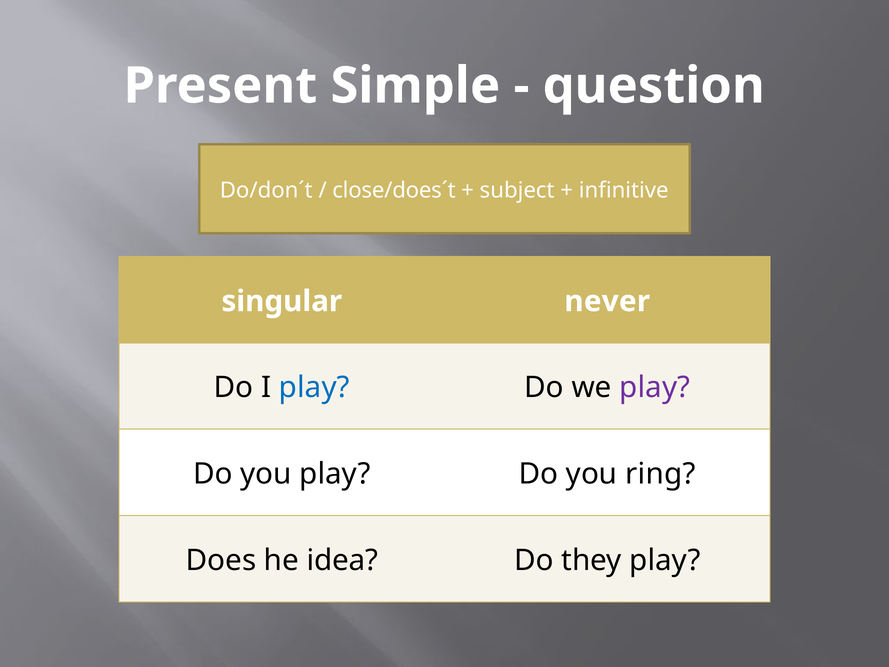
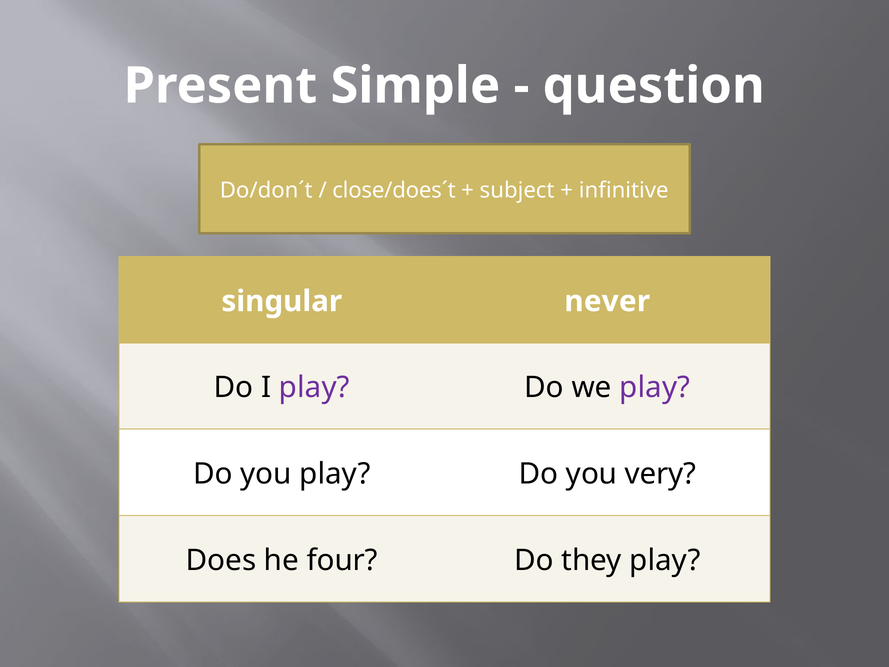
play colour: blue -> purple (314, 388)
ring: ring -> very (661, 474)
idea: idea -> four (342, 560)
